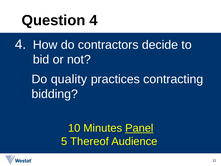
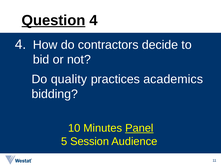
Question underline: none -> present (53, 20)
contracting: contracting -> academics (173, 79)
Thereof: Thereof -> Session (90, 141)
